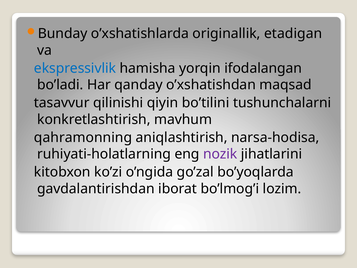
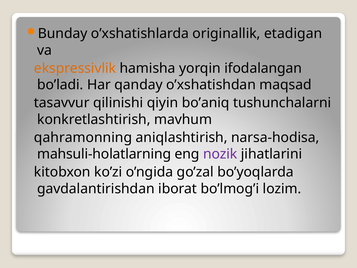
ekspressivlik colour: blue -> orange (75, 68)
bo’tilini: bo’tilini -> bo’aniq (206, 103)
ruhiyati-holatlarning: ruhiyati-holatlarning -> mahsuli-holatlarning (104, 154)
